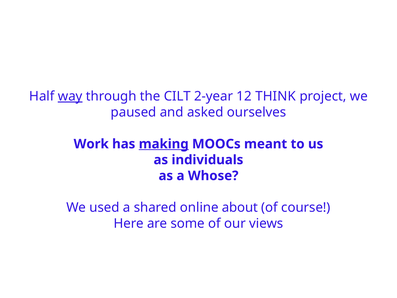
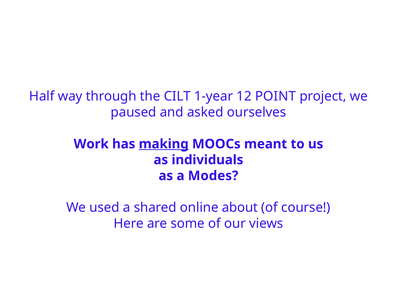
way underline: present -> none (70, 96)
2-year: 2-year -> 1-year (214, 96)
THINK: THINK -> POINT (275, 96)
Whose: Whose -> Modes (213, 176)
